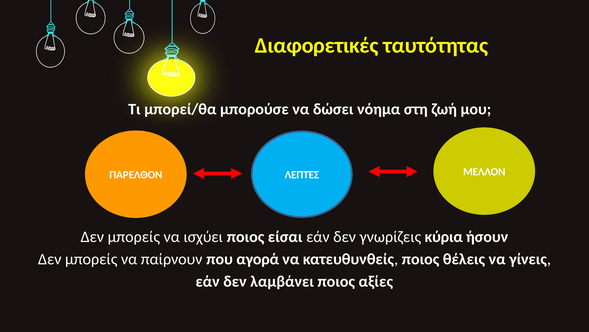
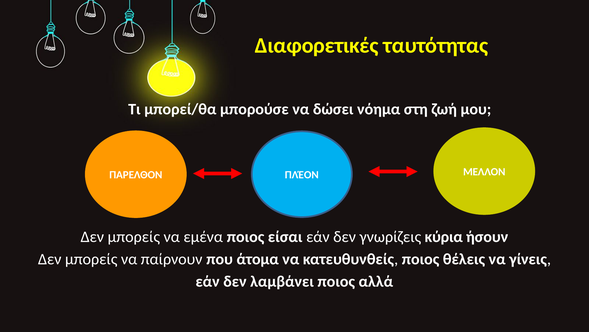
ΛΕΠΤΈΣ: ΛΕΠΤΈΣ -> ΠΛΈΟΝ (302, 175)
ισχύει: ισχύει -> εμένα (203, 236)
αγορά: αγορά -> άτομα (258, 259)
αξίες: αξίες -> αλλά (376, 281)
